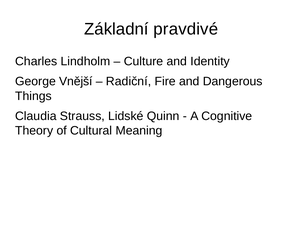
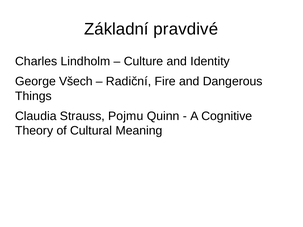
Vnější: Vnější -> Všech (76, 81)
Lidské: Lidské -> Pojmu (126, 116)
